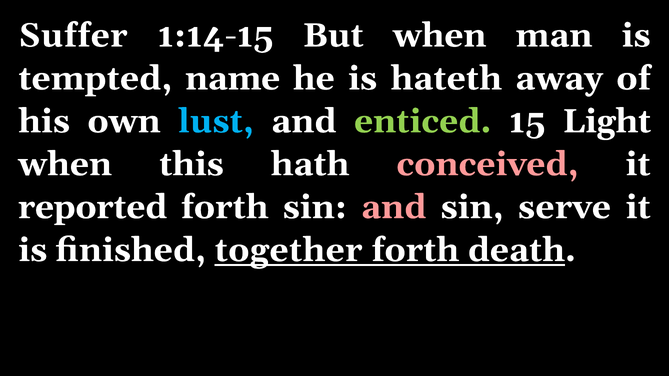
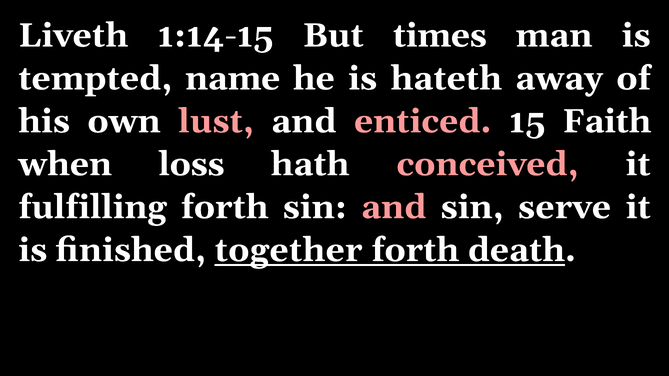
Suffer: Suffer -> Liveth (73, 36)
But when: when -> times (440, 36)
lust colour: light blue -> pink (216, 121)
enticed colour: light green -> pink (423, 121)
Light: Light -> Faith (607, 121)
this: this -> loss (192, 164)
reported: reported -> fulfilling (92, 207)
